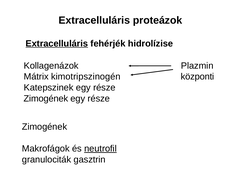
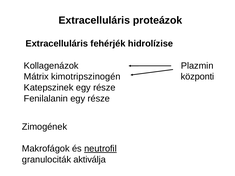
Extracelluláris underline: present -> none (57, 44)
Zimogének: Zimogének -> Fenilalanin (46, 99)
gasztrin: gasztrin -> aktiválja (90, 160)
